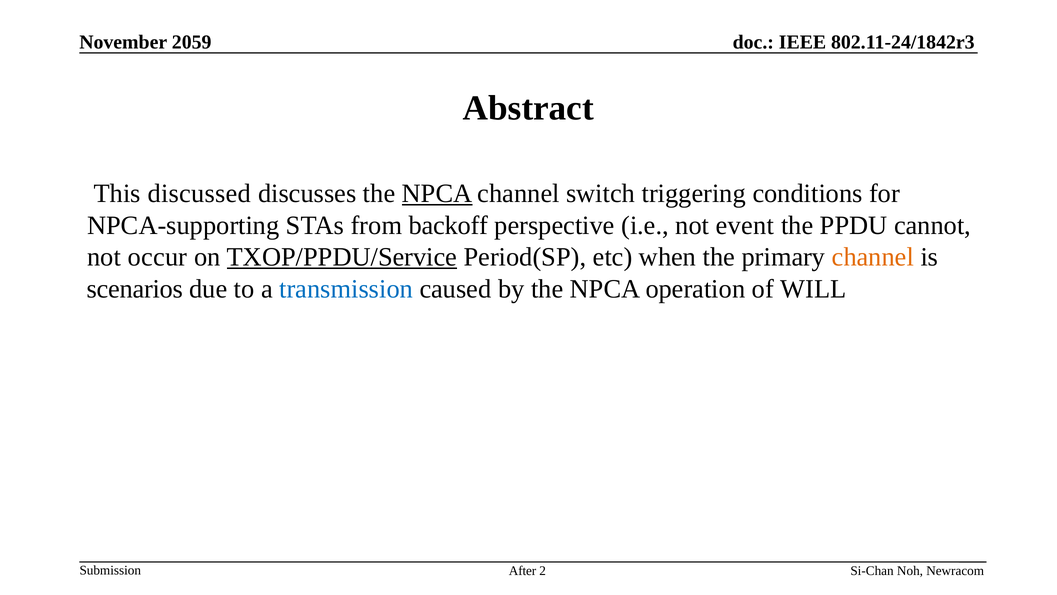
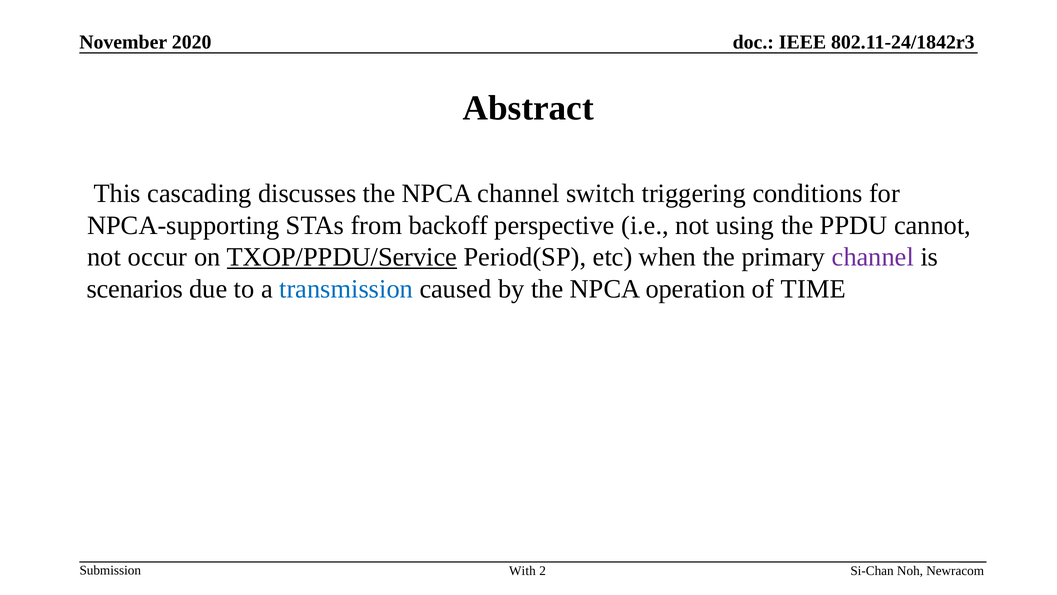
2059: 2059 -> 2020 (192, 42)
discussed: discussed -> cascading (199, 193)
NPCA underline: present -> none (437, 193)
event: event -> using (745, 225)
channel colour: orange -> purple (873, 257)
WILL: WILL -> TIME (813, 289)
After: After -> With (522, 570)
